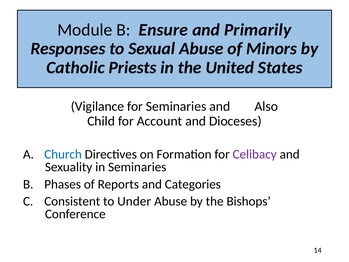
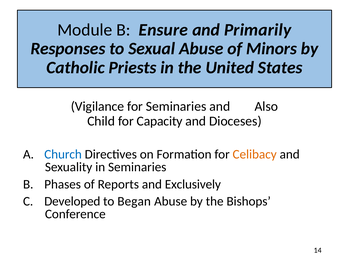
Account: Account -> Capacity (160, 121)
Celibacy colour: purple -> orange (255, 154)
Categories: Categories -> Exclusively (193, 184)
Consistent: Consistent -> Developed (72, 201)
Under: Under -> Began (134, 201)
